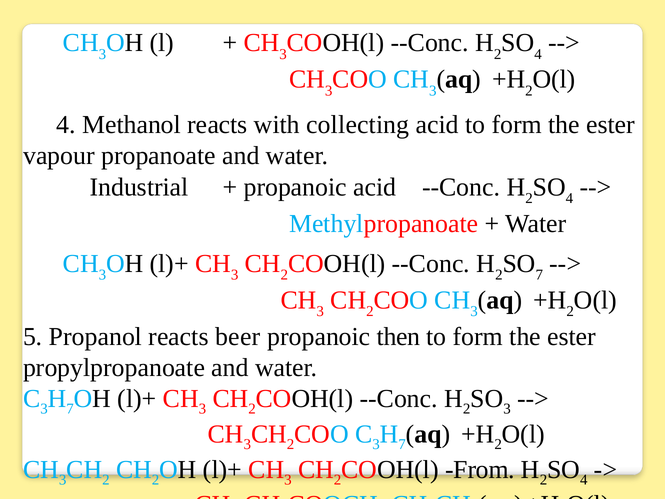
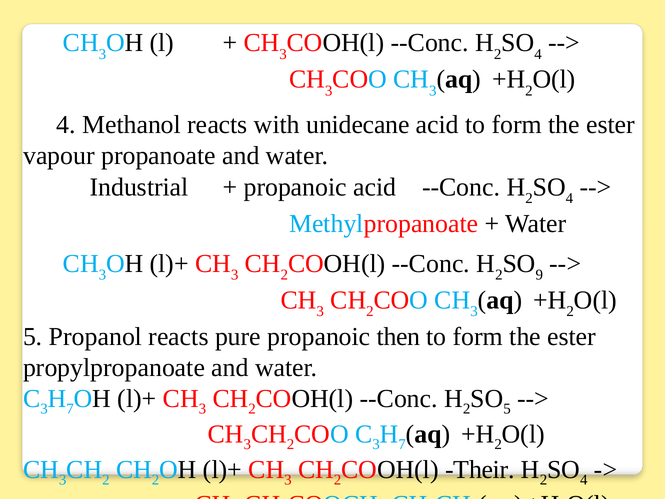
collecting: collecting -> unidecane (358, 125)
7: 7 -> 9 (539, 275)
beer: beer -> pure (238, 337)
3: 3 -> 5 (507, 409)
From: From -> Their (480, 469)
